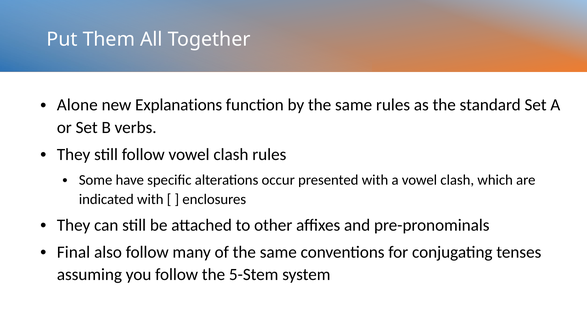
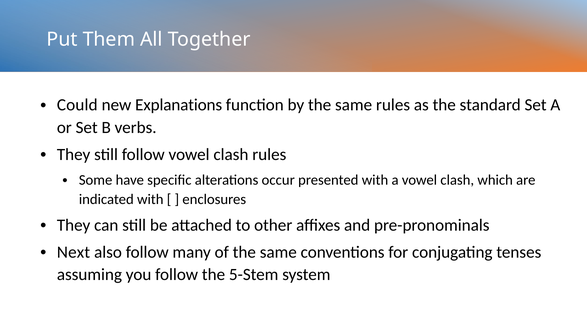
Alone: Alone -> Could (77, 105)
Final: Final -> Next (73, 252)
